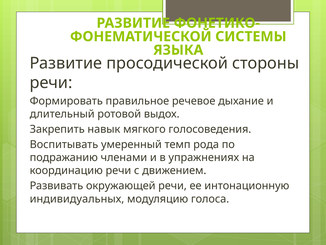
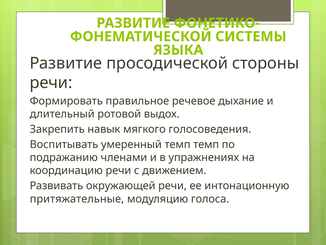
темп рода: рода -> темп (206, 144)
индивидуальных: индивидуальных -> притяжательные (77, 199)
